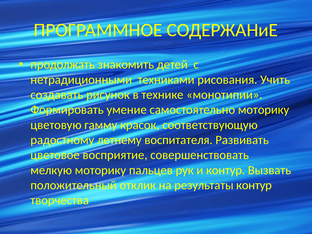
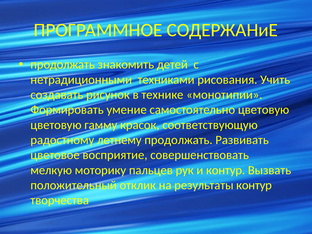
самостоятельно моторику: моторику -> цветовую (264, 110)
летнему воспитателя: воспитателя -> продолжать (179, 140)
